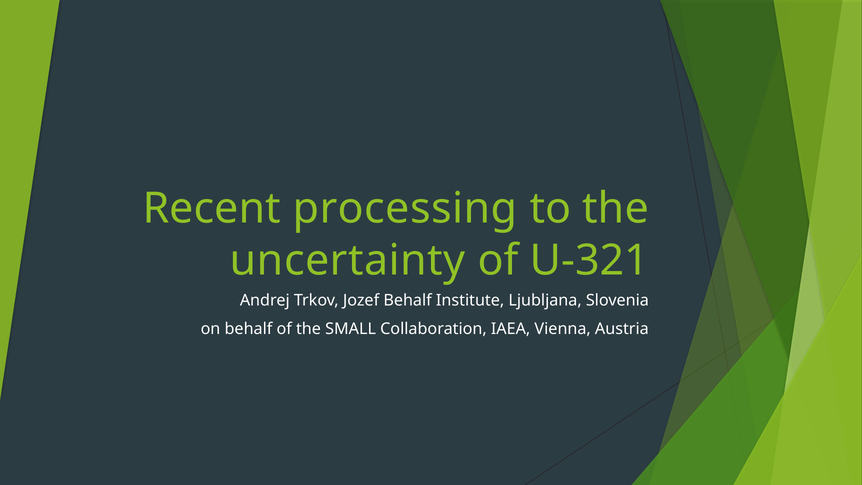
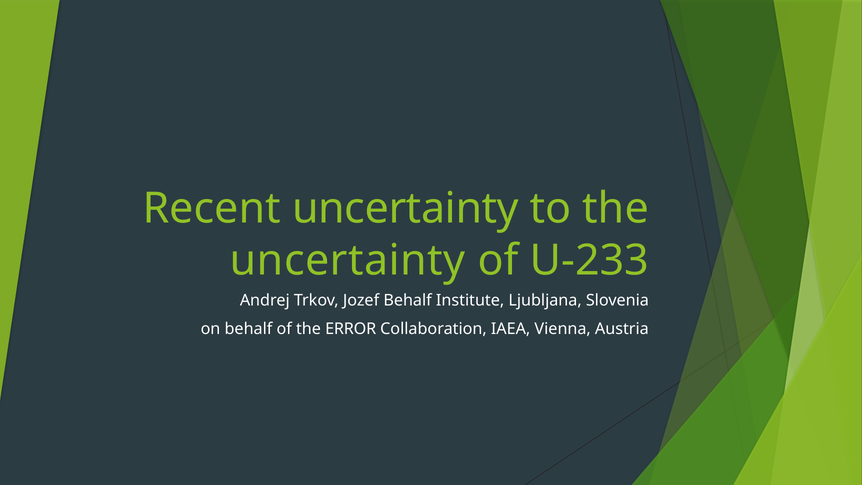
Recent processing: processing -> uncertainty (405, 209)
U-321: U-321 -> U-233 (589, 260)
SMALL: SMALL -> ERROR (351, 329)
